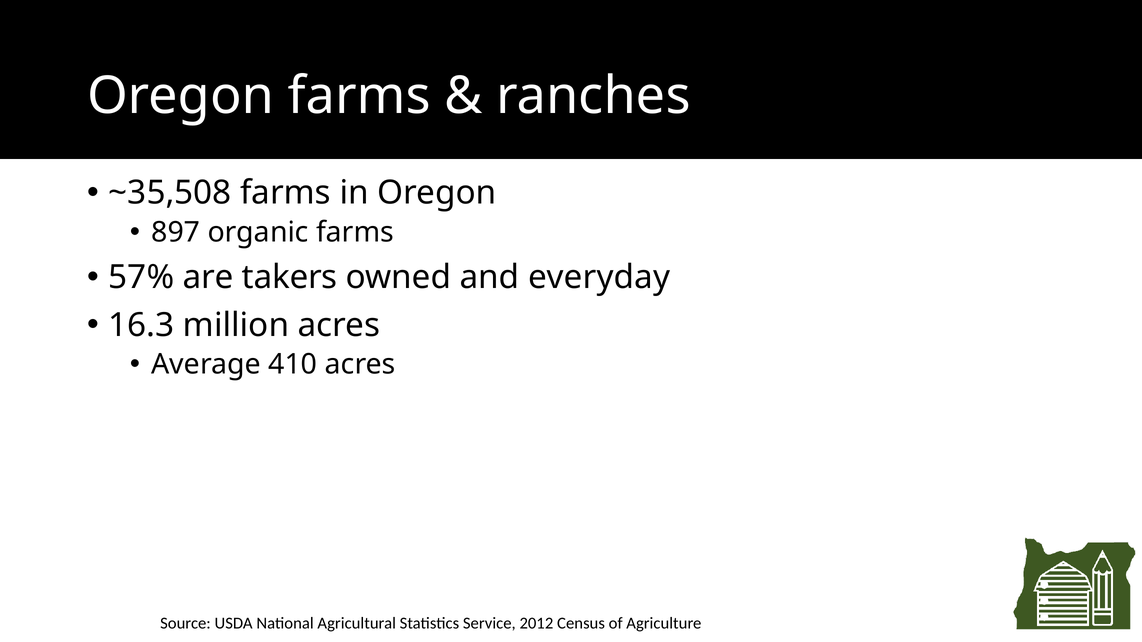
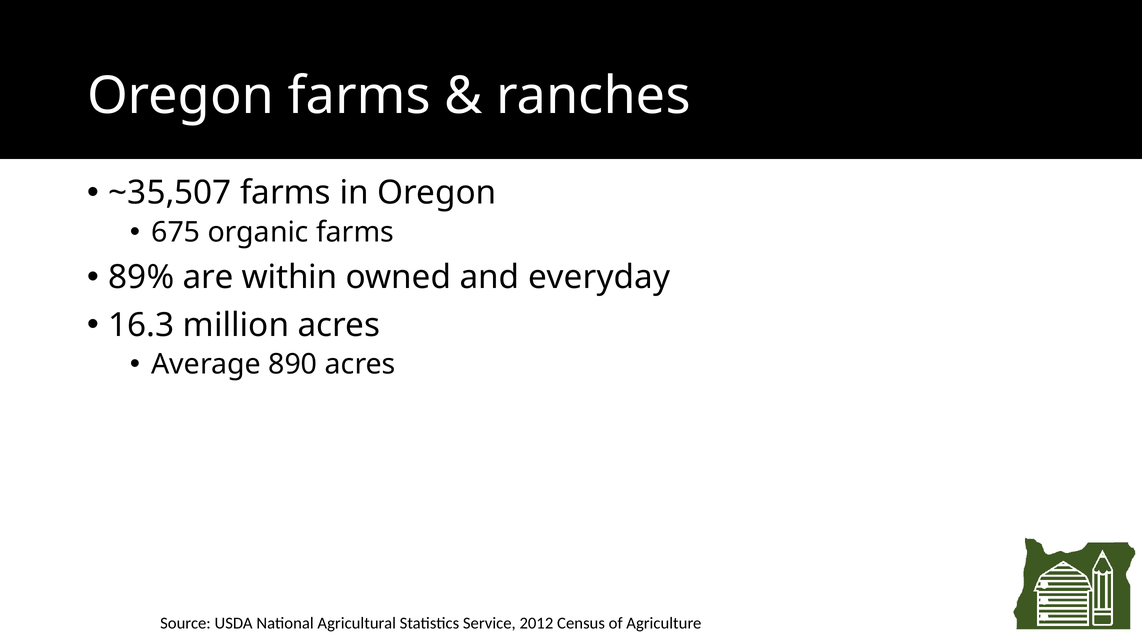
~35,508: ~35,508 -> ~35,507 (170, 193)
897: 897 -> 675 (176, 232)
57%: 57% -> 89% (141, 278)
takers: takers -> within (290, 278)
410: 410 -> 890 (293, 365)
